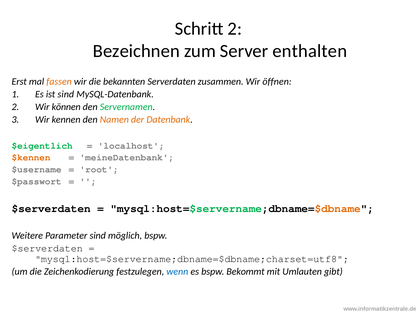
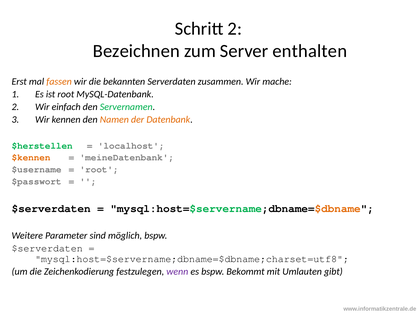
öffnen: öffnen -> mache (277, 82)
ist sind: sind -> root (66, 94)
können: können -> einfach (66, 107)
$eigentlich: $eigentlich -> $herstellen (42, 146)
wenn colour: blue -> purple (177, 272)
